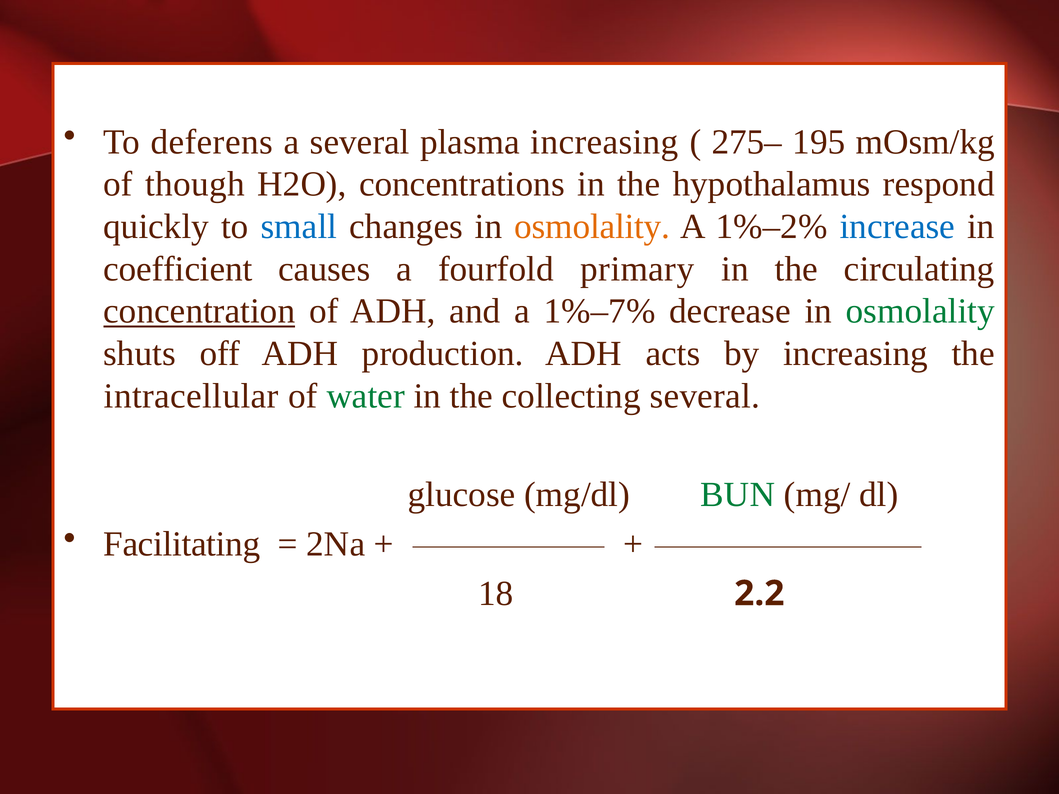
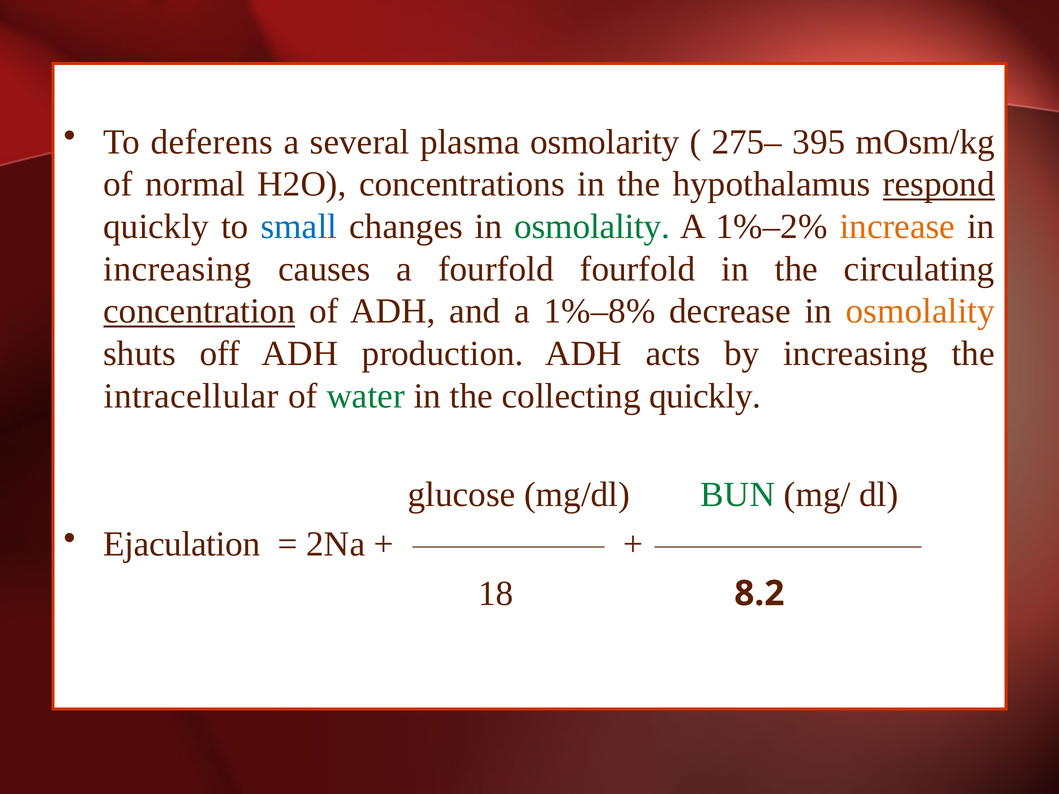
plasma increasing: increasing -> osmolarity (605, 142)
195: 195 -> 395 (819, 142)
though: though -> normal (195, 184)
respond underline: none -> present (939, 184)
osmolality colour: orange -> green (592, 227)
increase colour: blue -> orange (897, 227)
coefficient: coefficient -> increasing (178, 269)
fourfold primary: primary -> fourfold (638, 269)
1%–7%: 1%–7% -> 1%–8% (600, 311)
osmolality colour: green -> orange (920, 311)
collecting several: several -> quickly (705, 396)
Facilitating: Facilitating -> Ejaculation (182, 544)
2.2: 2.2 -> 8.2 (759, 594)
